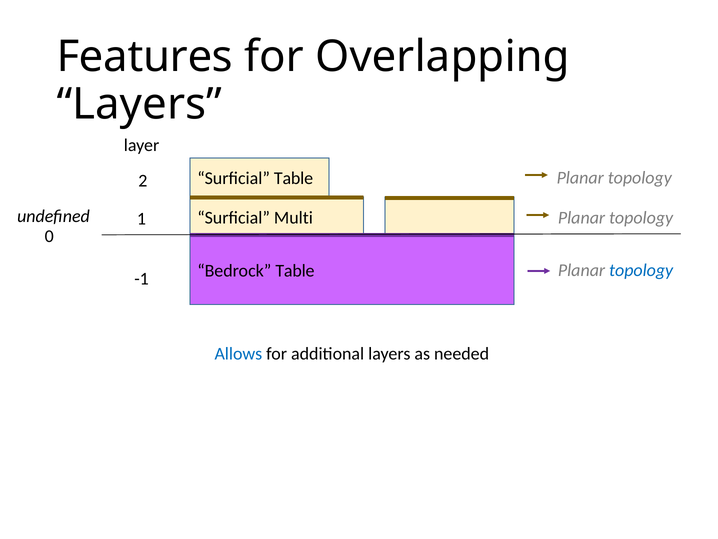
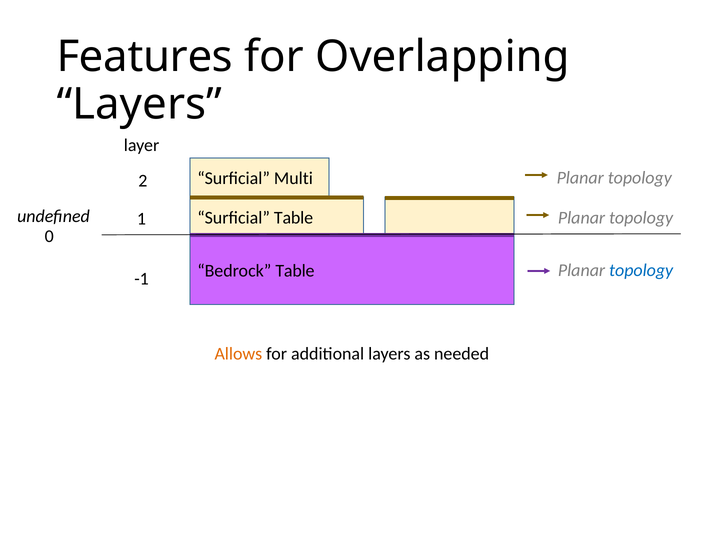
Surficial Table: Table -> Multi (293, 178)
Surficial Multi: Multi -> Table (294, 217)
Allows colour: blue -> orange (238, 353)
